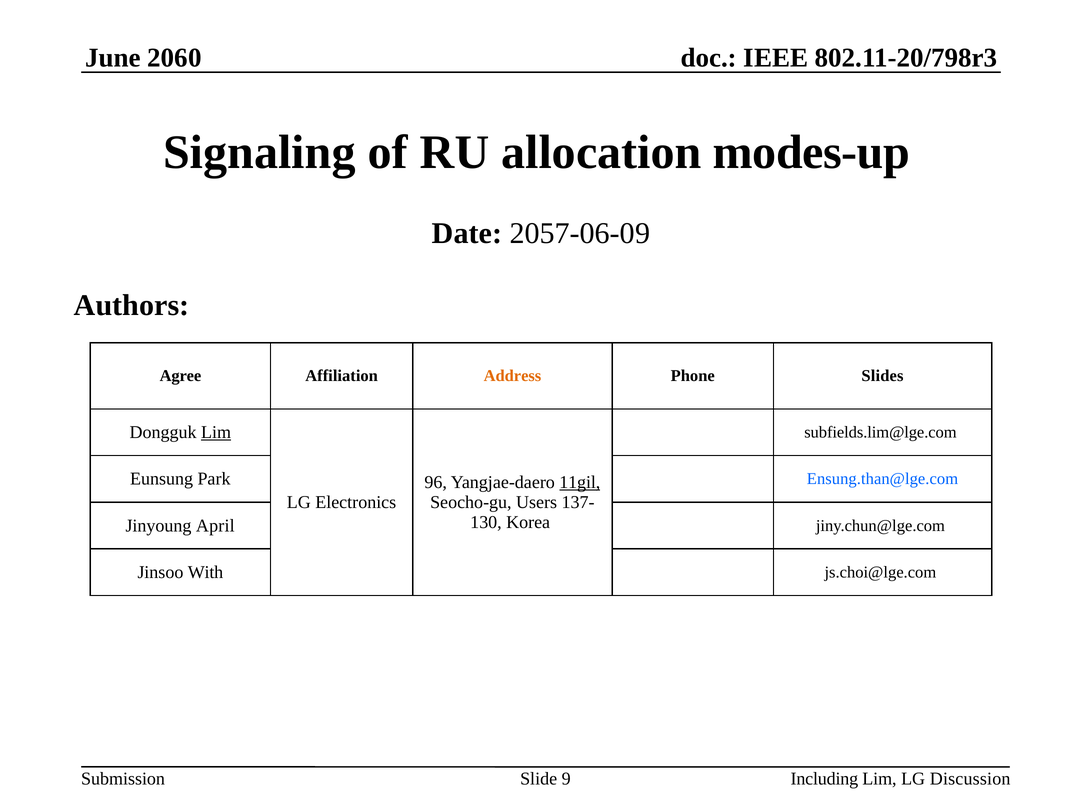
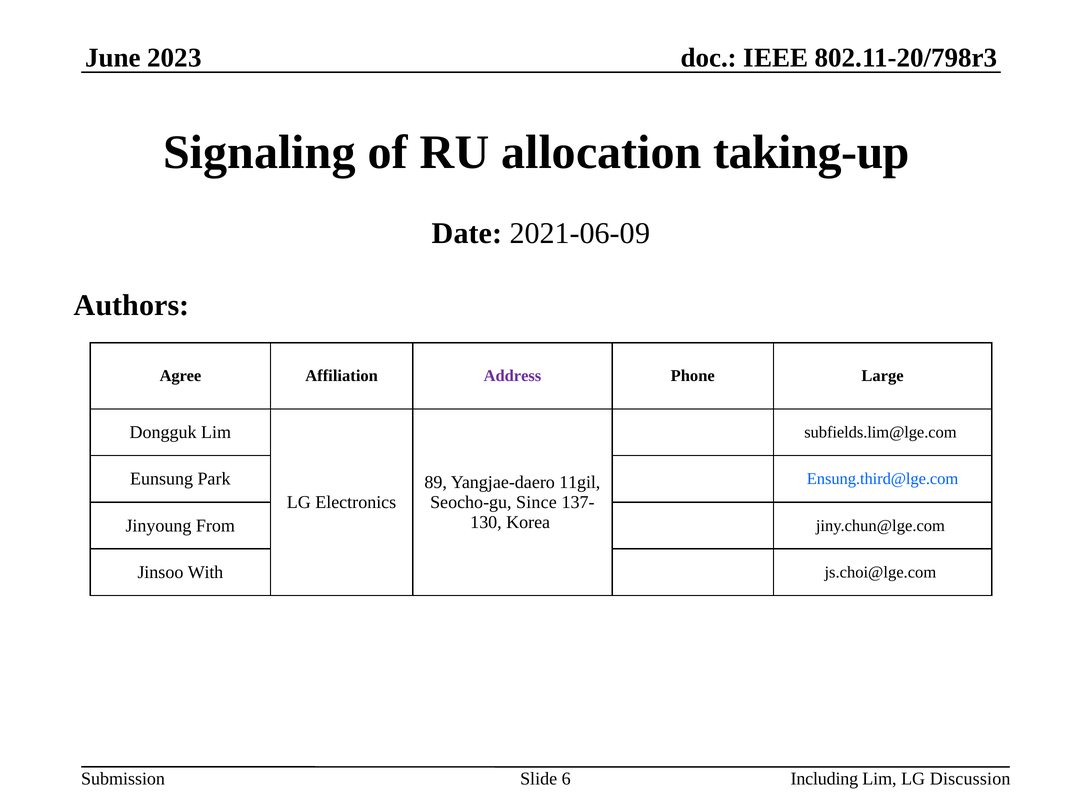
2060: 2060 -> 2023 (175, 58)
modes-up: modes-up -> taking-up (811, 152)
2057-06-09: 2057-06-09 -> 2021-06-09 (580, 233)
Address colour: orange -> purple (512, 376)
Slides: Slides -> Large (883, 376)
Lim underline: present -> none (216, 432)
Ensung.than@lge.com: Ensung.than@lge.com -> Ensung.third@lge.com (883, 479)
96: 96 -> 89 (436, 482)
11gil underline: present -> none (580, 482)
Users: Users -> Since (536, 502)
April: April -> From (215, 525)
9: 9 -> 6 (566, 778)
